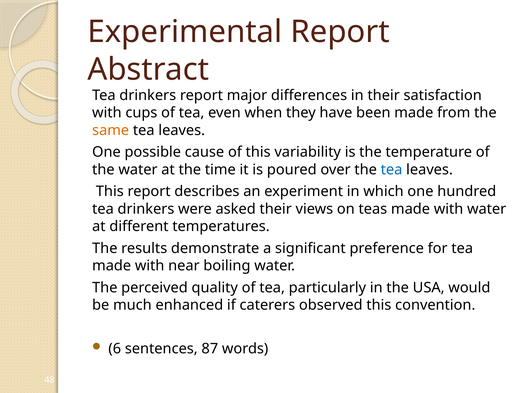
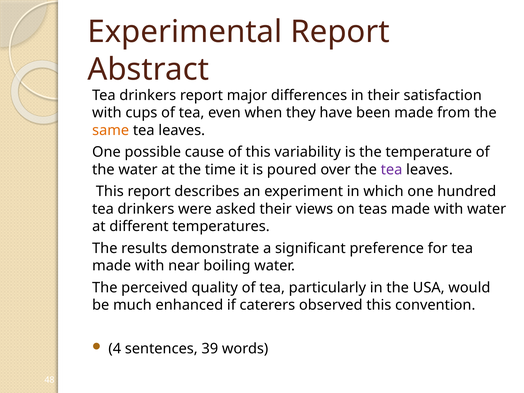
tea colour: blue -> purple (392, 170)
6: 6 -> 4 (115, 349)
87: 87 -> 39 (210, 349)
